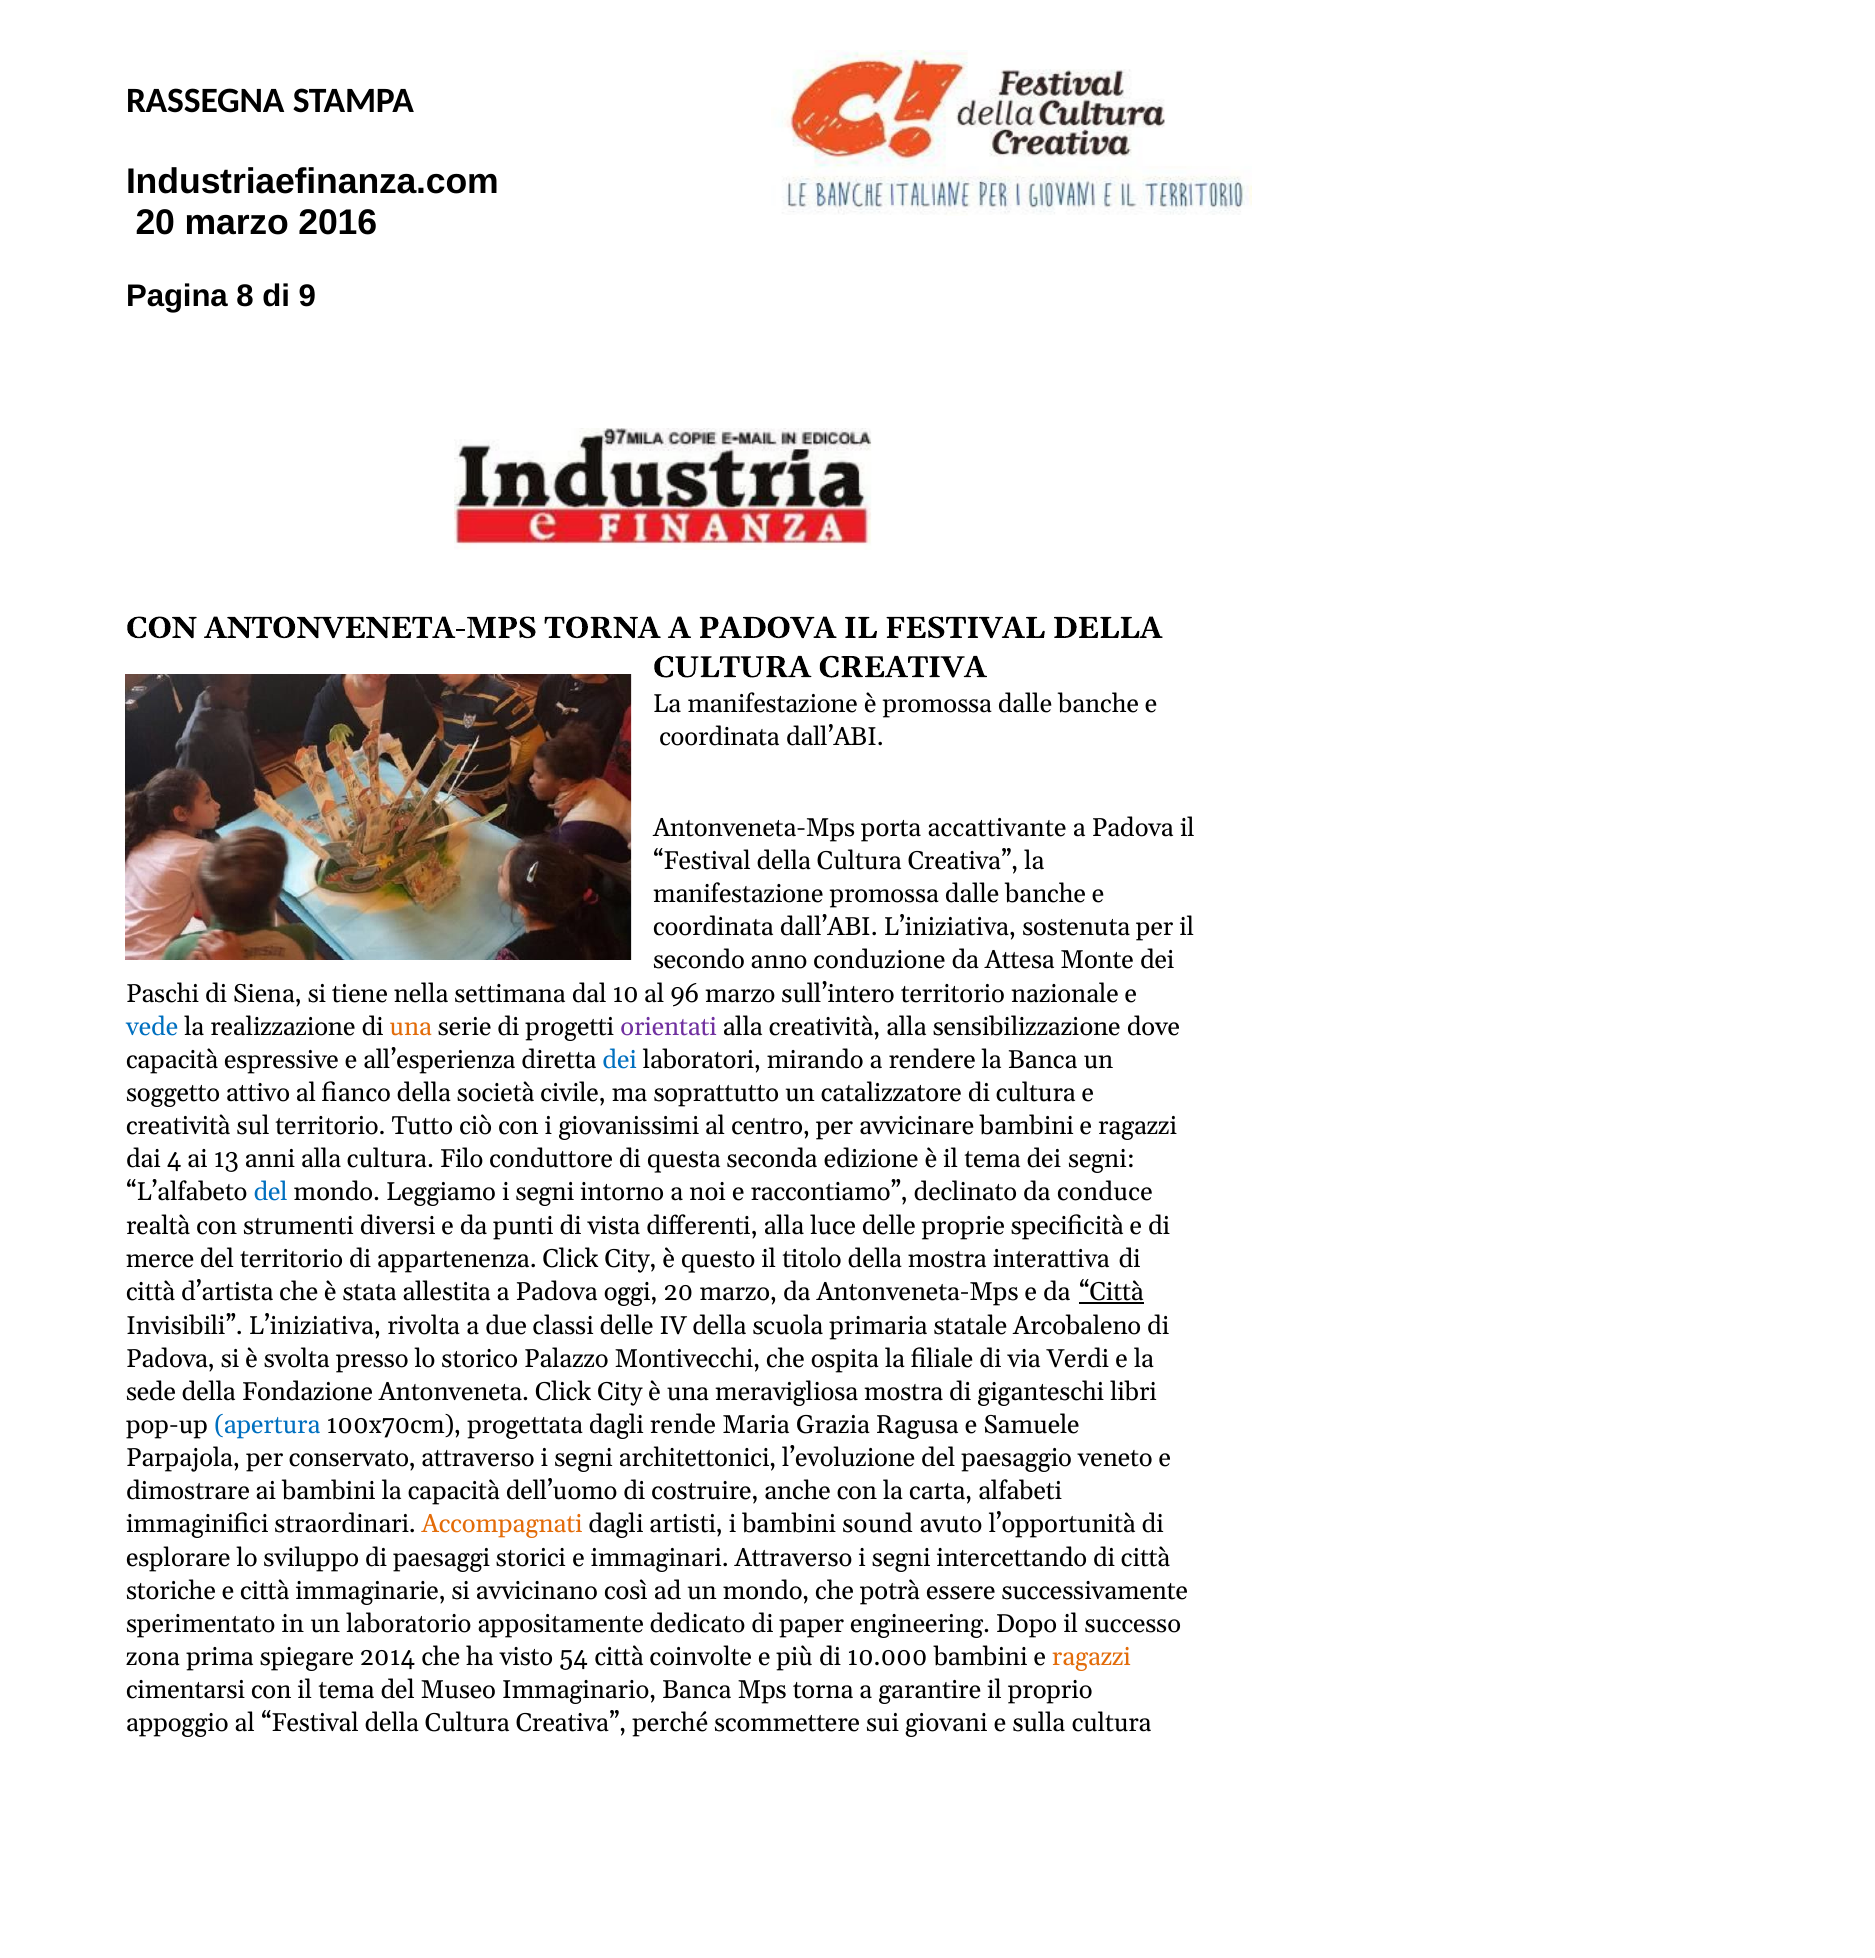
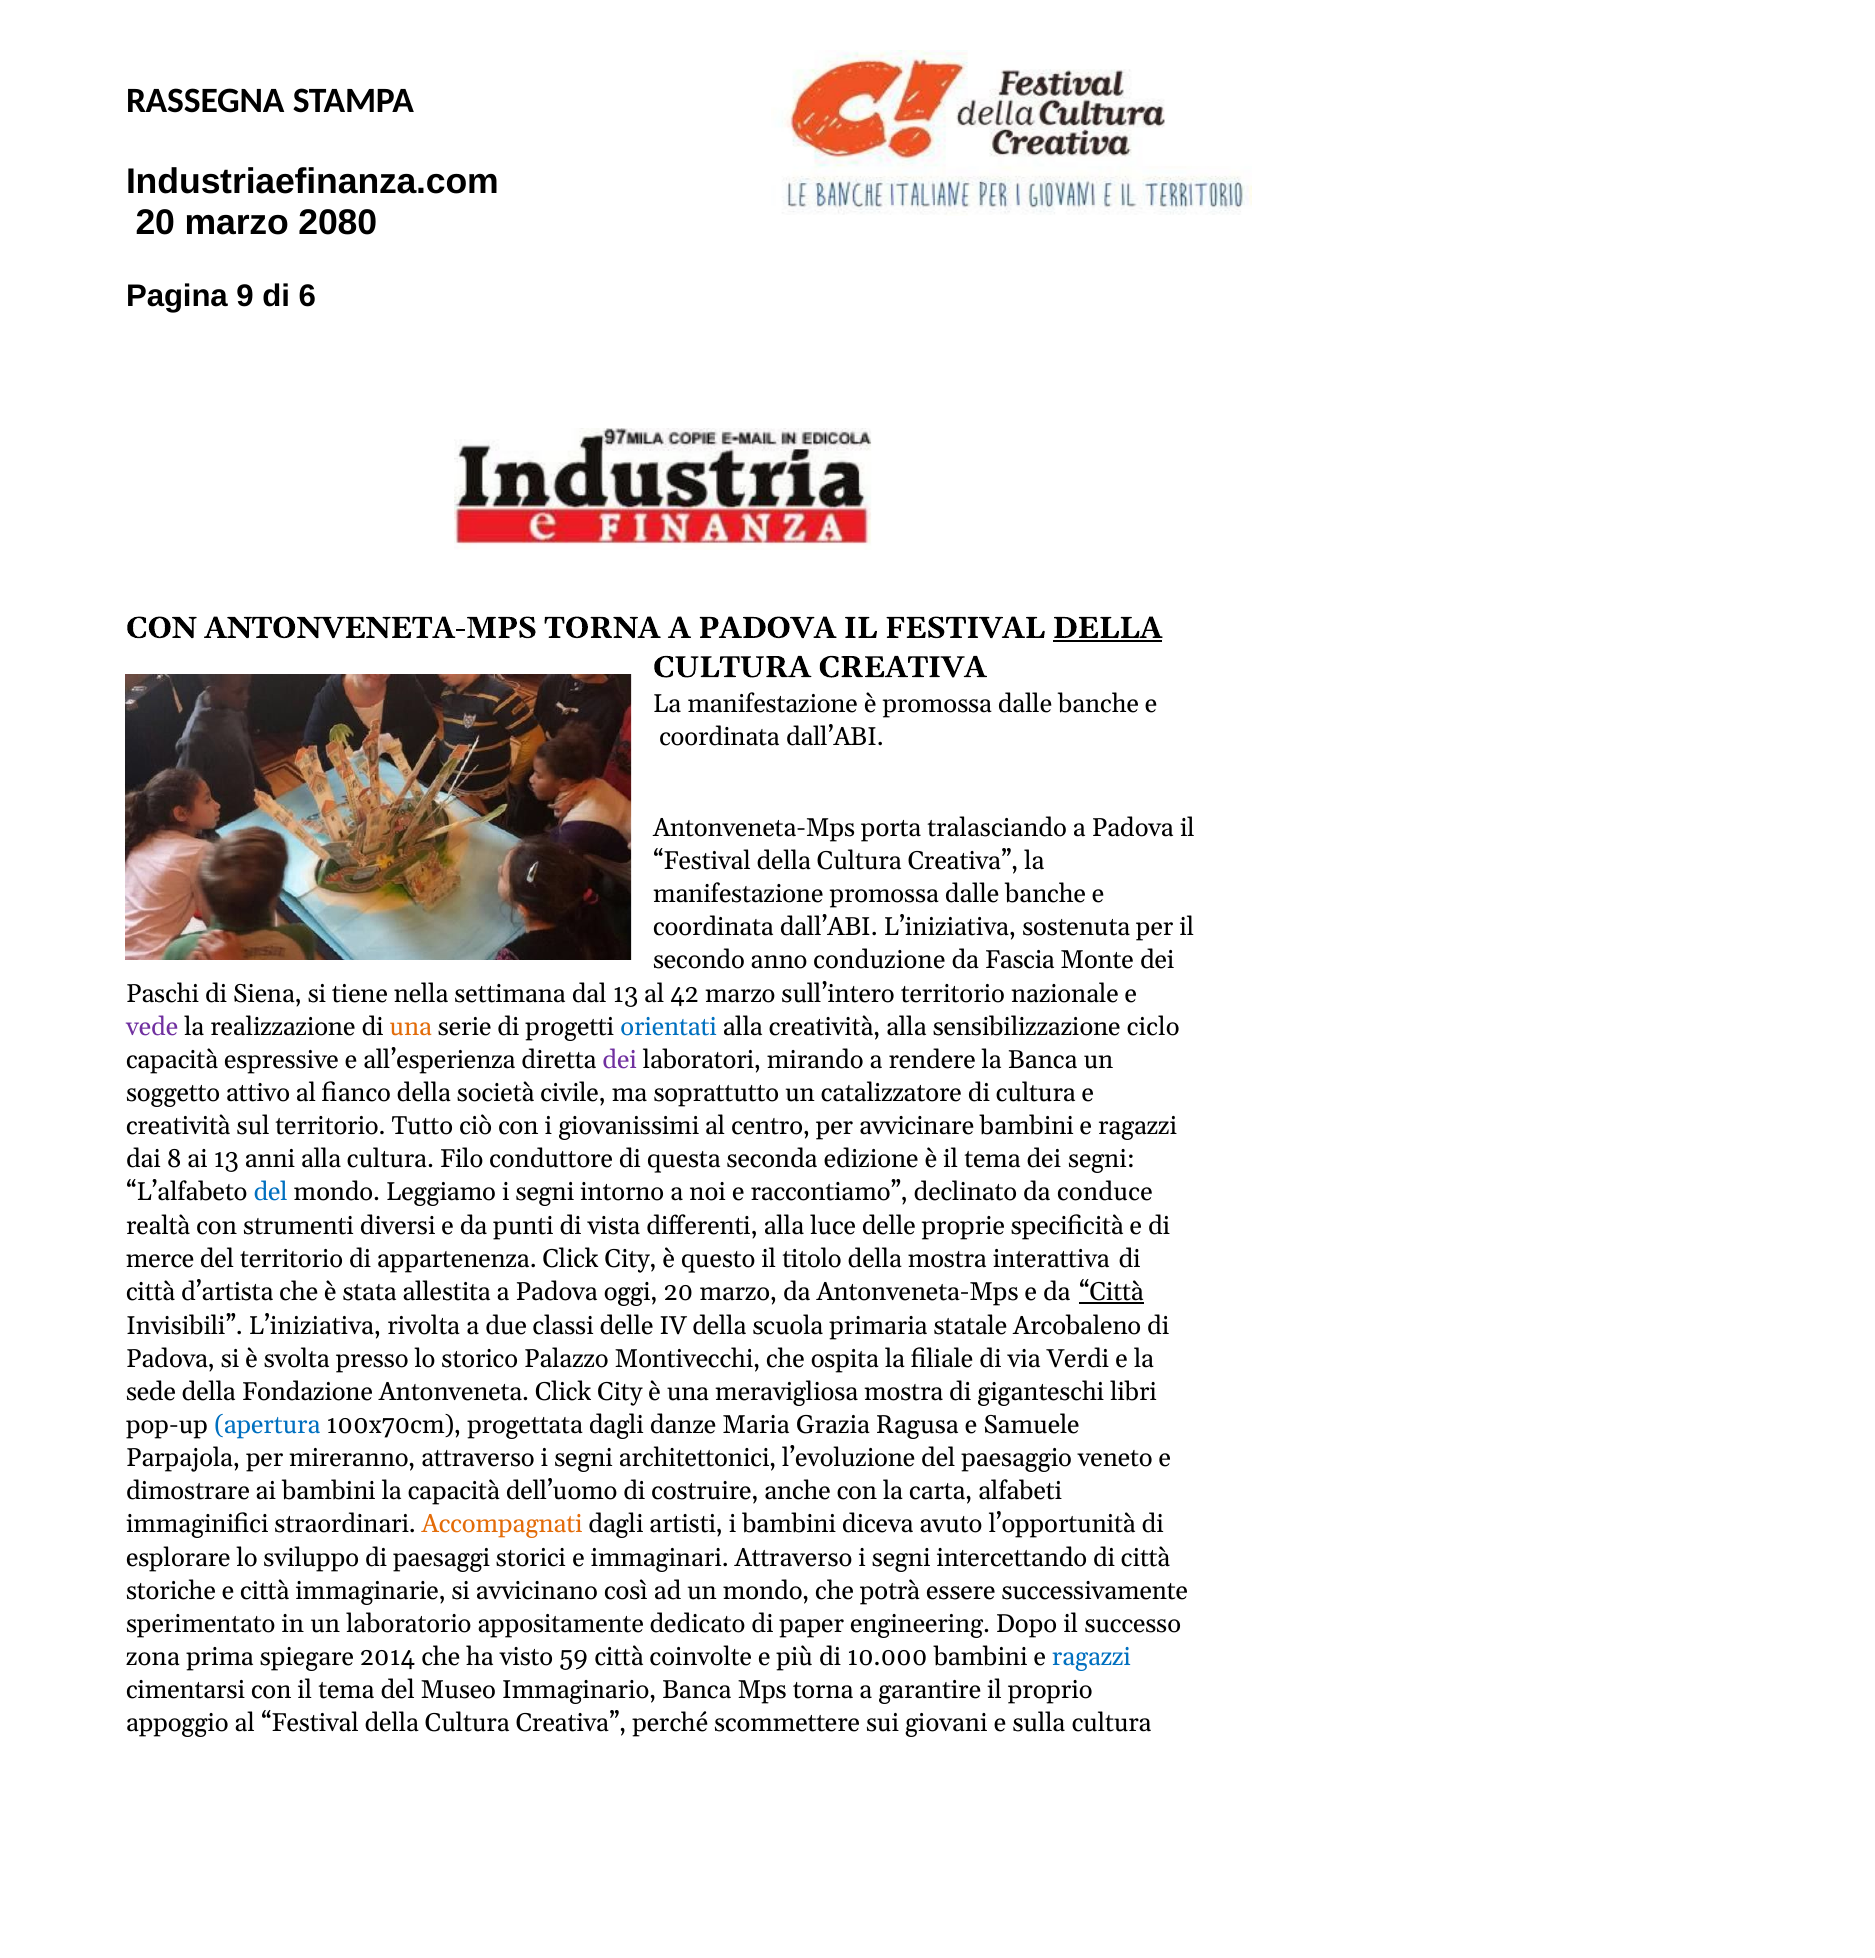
2016: 2016 -> 2080 (338, 223)
8: 8 -> 9 (245, 296)
9: 9 -> 6 (307, 296)
DELLA underline: none -> present (1108, 628)
accattivante: accattivante -> tralasciando (997, 827)
Attesa: Attesa -> Fascia (1020, 960)
dal 10: 10 -> 13 (626, 993)
96: 96 -> 42 (685, 993)
vede colour: blue -> purple (152, 1026)
orientati colour: purple -> blue (669, 1026)
dove: dove -> ciclo (1153, 1026)
dei colour: blue -> purple (620, 1060)
4: 4 -> 8 (174, 1159)
rende: rende -> danze (683, 1425)
conservato: conservato -> mireranno (352, 1458)
sound: sound -> diceva (878, 1524)
54: 54 -> 59 (574, 1657)
ragazzi colour: orange -> blue (1091, 1657)
